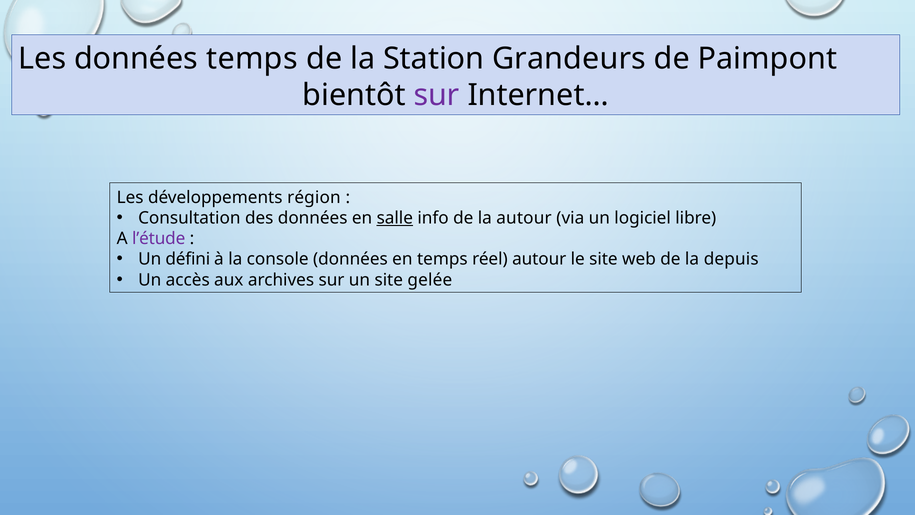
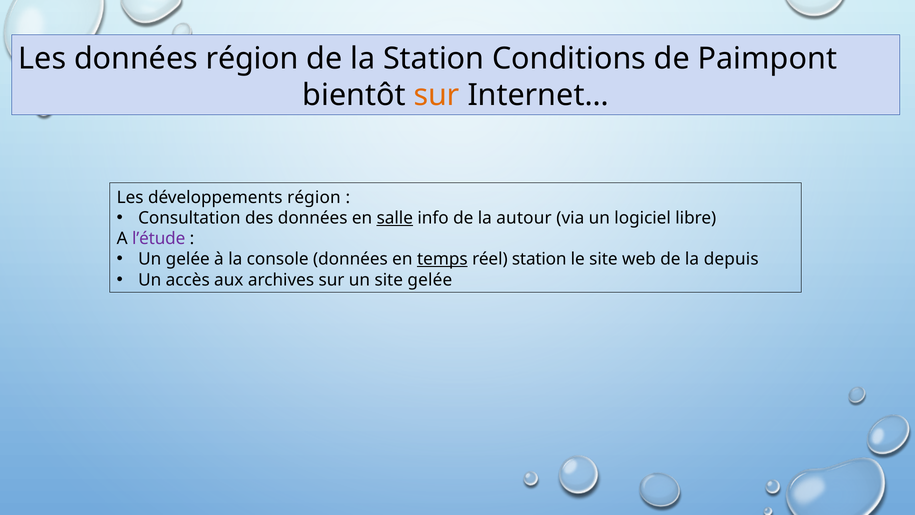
données temps: temps -> région (252, 59)
Grandeurs: Grandeurs -> Conditions (569, 59)
sur colour: purple -> orange (437, 95)
Un défini: défini -> gelée (188, 259)
temps underline: none -> present (442, 259)
réel autour: autour -> station (539, 259)
